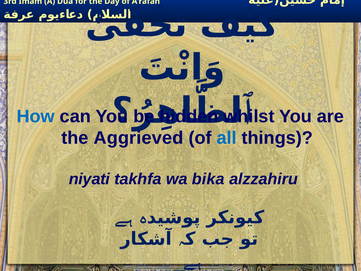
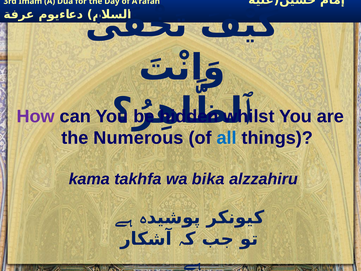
How colour: blue -> purple (36, 116)
Aggrieved: Aggrieved -> Numerous (138, 138)
niyati: niyati -> kama (89, 179)
